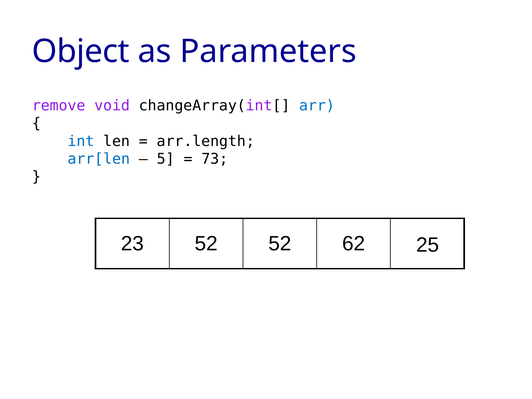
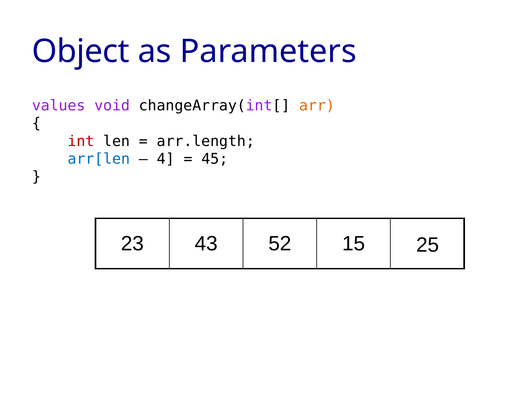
remove: remove -> values (59, 106)
arr colour: blue -> orange (317, 106)
int colour: blue -> red (81, 141)
5: 5 -> 4 (166, 159)
73: 73 -> 45 (215, 159)
23 52: 52 -> 43 (206, 244)
62: 62 -> 15 (354, 244)
